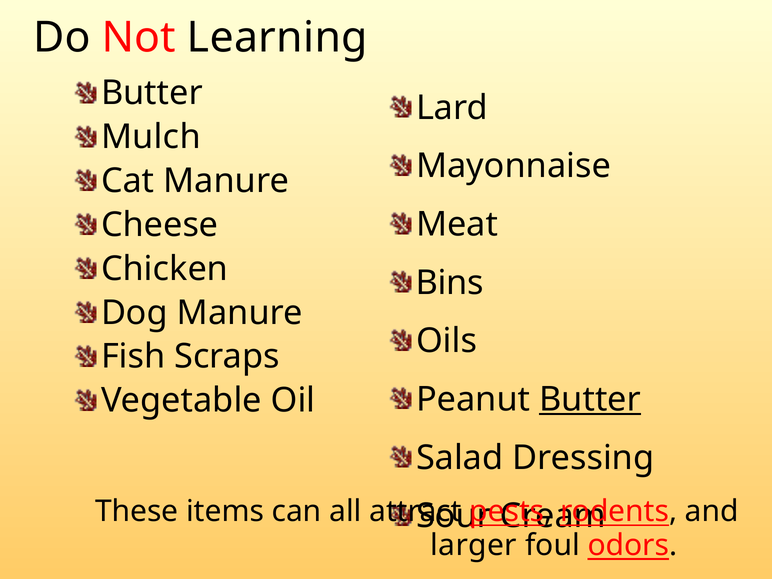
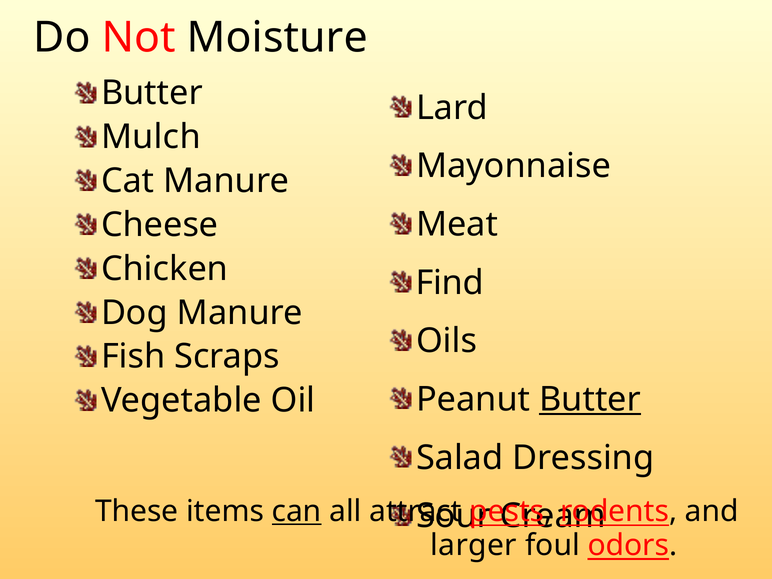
Learning: Learning -> Moisture (277, 38)
Bins: Bins -> Find (450, 283)
can underline: none -> present (297, 511)
